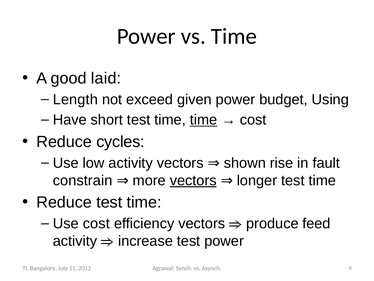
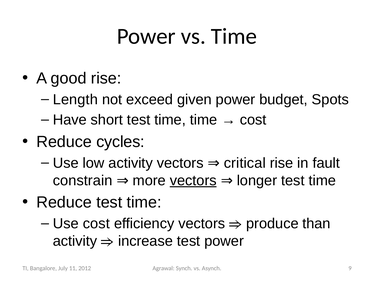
good laid: laid -> rise (106, 78)
Using: Using -> Spots (330, 99)
time underline: present -> none (204, 120)
shown: shown -> critical (245, 163)
feed: feed -> than (316, 223)
